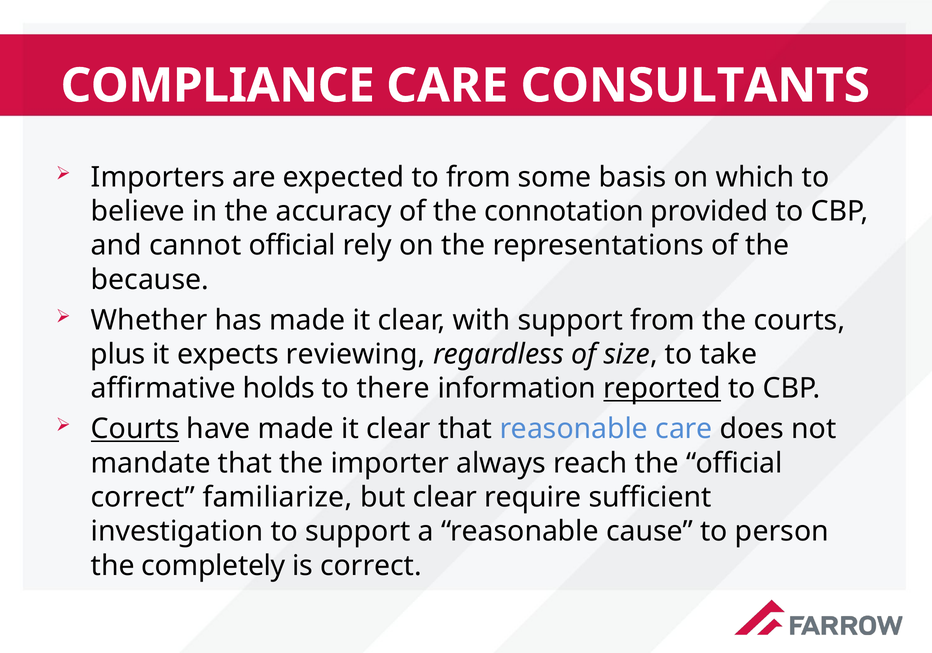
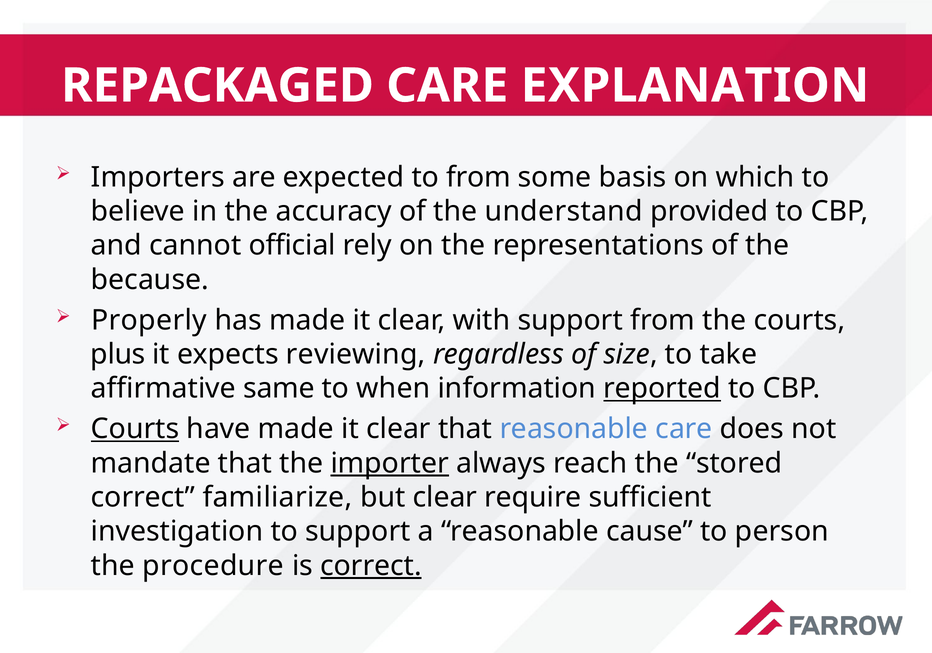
COMPLIANCE: COMPLIANCE -> REPACKAGED (217, 86)
CONSULTANTS: CONSULTANTS -> EXPLANATION (695, 86)
connotation: connotation -> understand (564, 211)
Whether: Whether -> Properly (149, 320)
holds: holds -> same (279, 388)
there: there -> when (393, 388)
importer underline: none -> present (390, 463)
the official: official -> stored (734, 463)
completely: completely -> procedure (213, 565)
correct underline: none -> present (371, 565)
